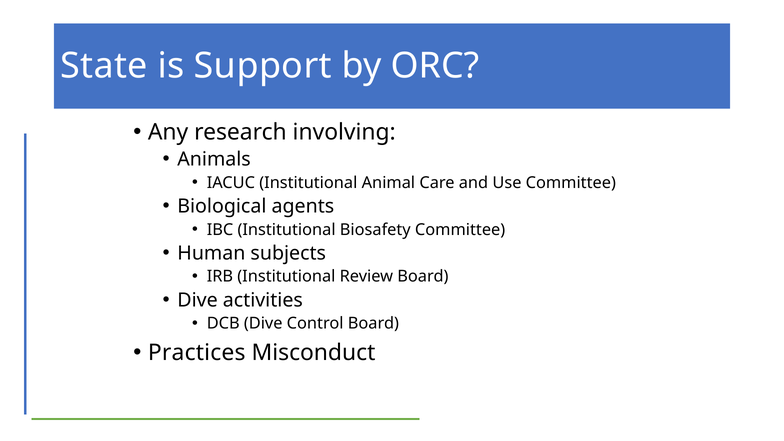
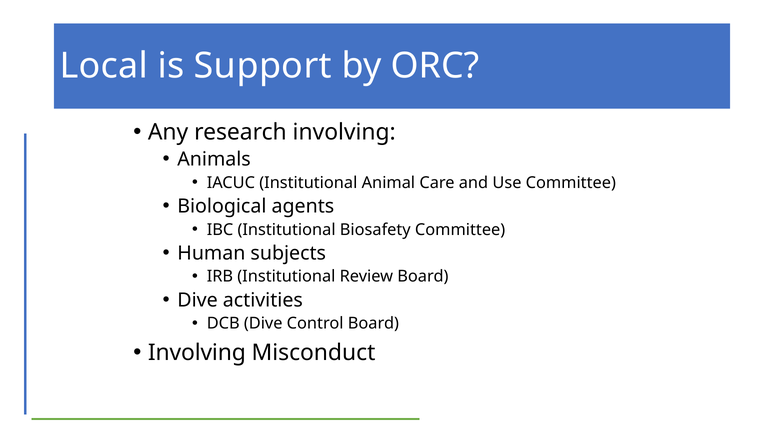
State: State -> Local (104, 66)
Practices: Practices -> Involving (197, 353)
